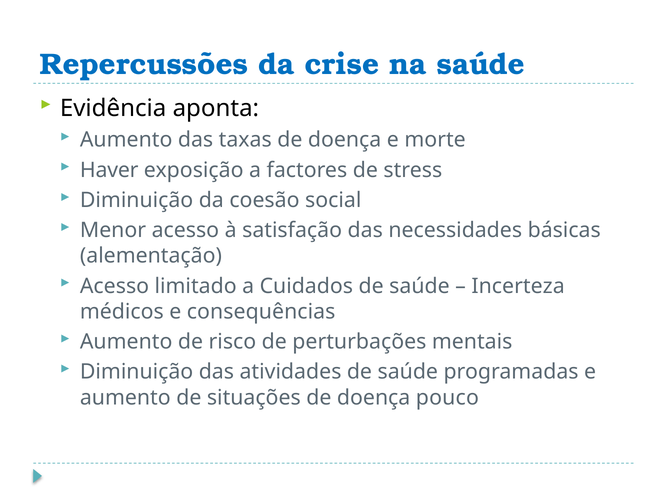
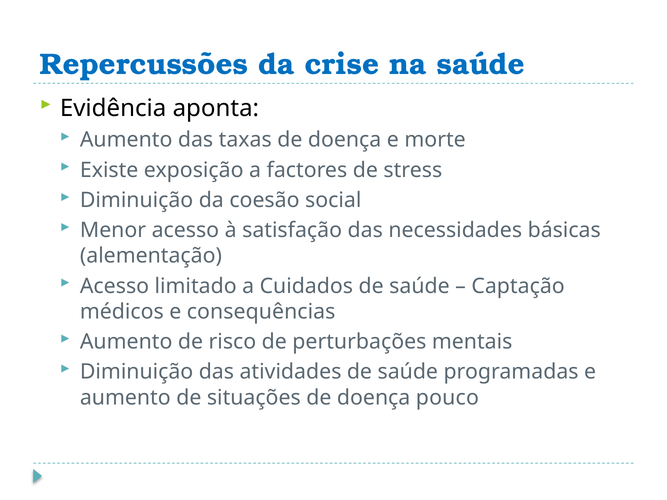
Haver: Haver -> Existe (109, 170)
Incerteza: Incerteza -> Captação (518, 286)
